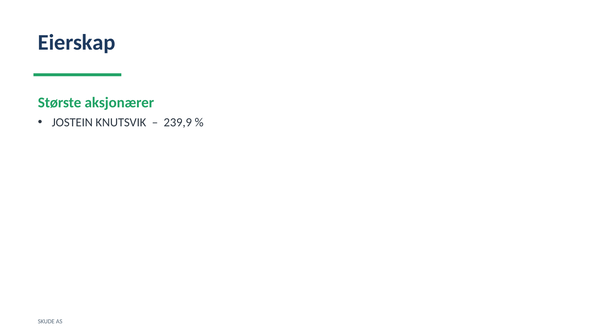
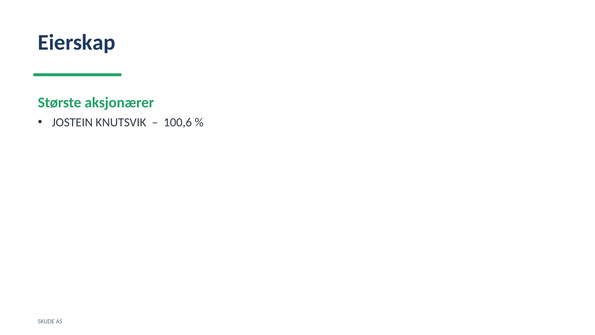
239,9: 239,9 -> 100,6 (178, 122)
